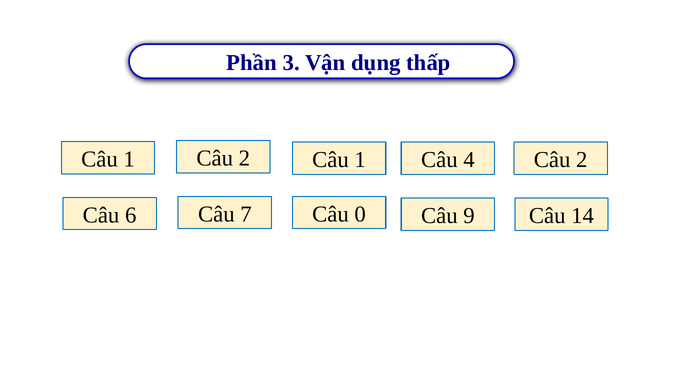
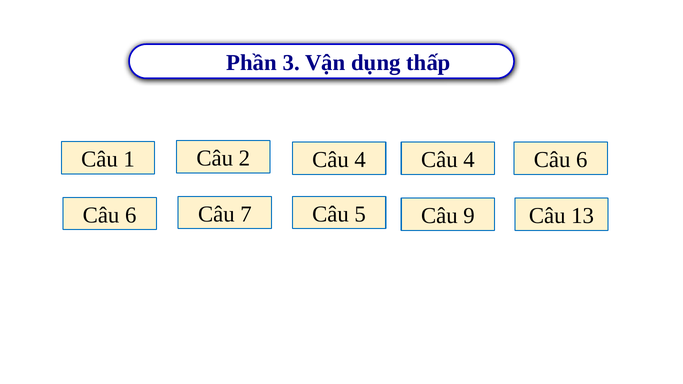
1: 1 -> 4 (360, 160)
2: 2 -> 6 (582, 160)
0: 0 -> 5 (360, 214)
14: 14 -> 13 (583, 216)
